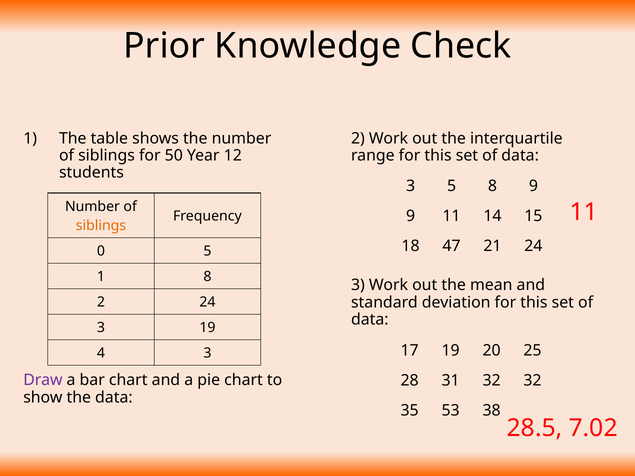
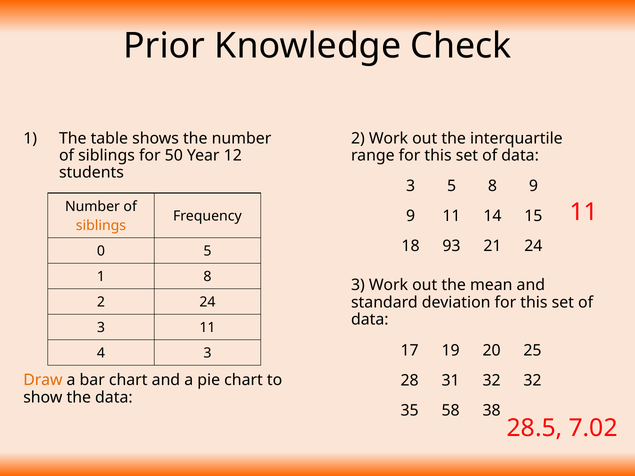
47: 47 -> 93 (452, 246)
3 19: 19 -> 11 (207, 328)
Draw colour: purple -> orange (43, 380)
53: 53 -> 58 (451, 411)
